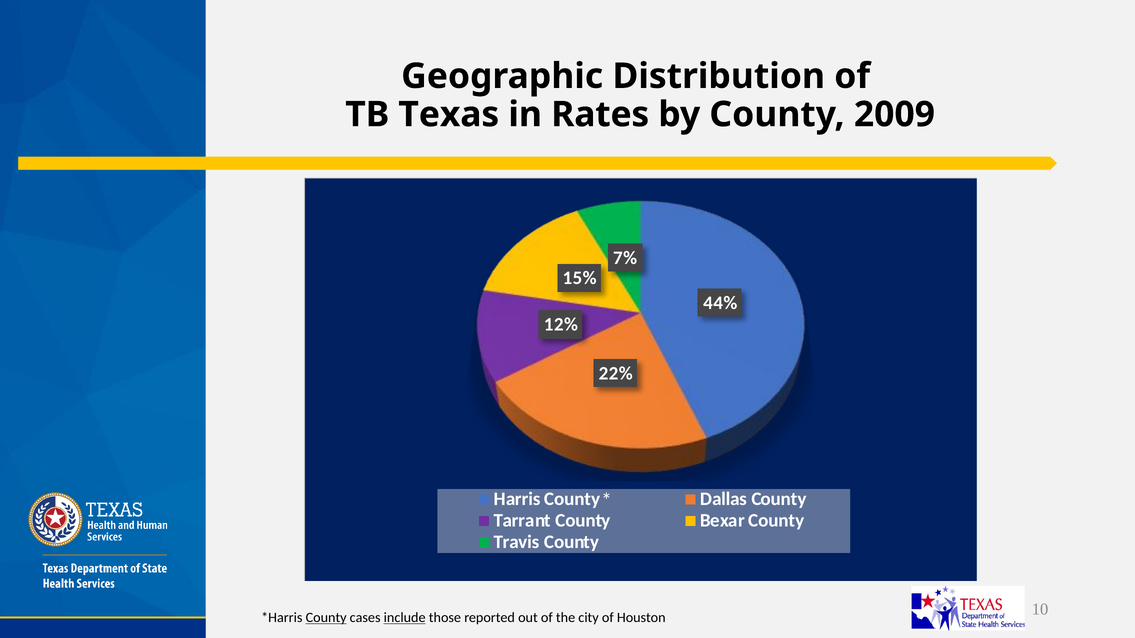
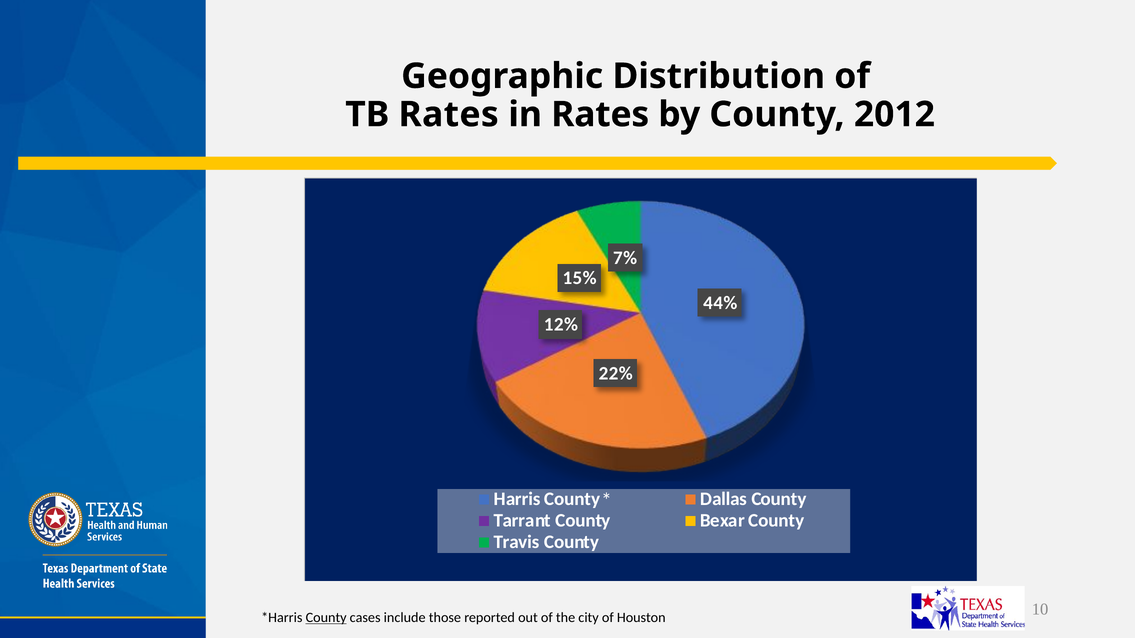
TB Texas: Texas -> Rates (449, 115)
2009: 2009 -> 2012 (894, 115)
include underline: present -> none (405, 618)
